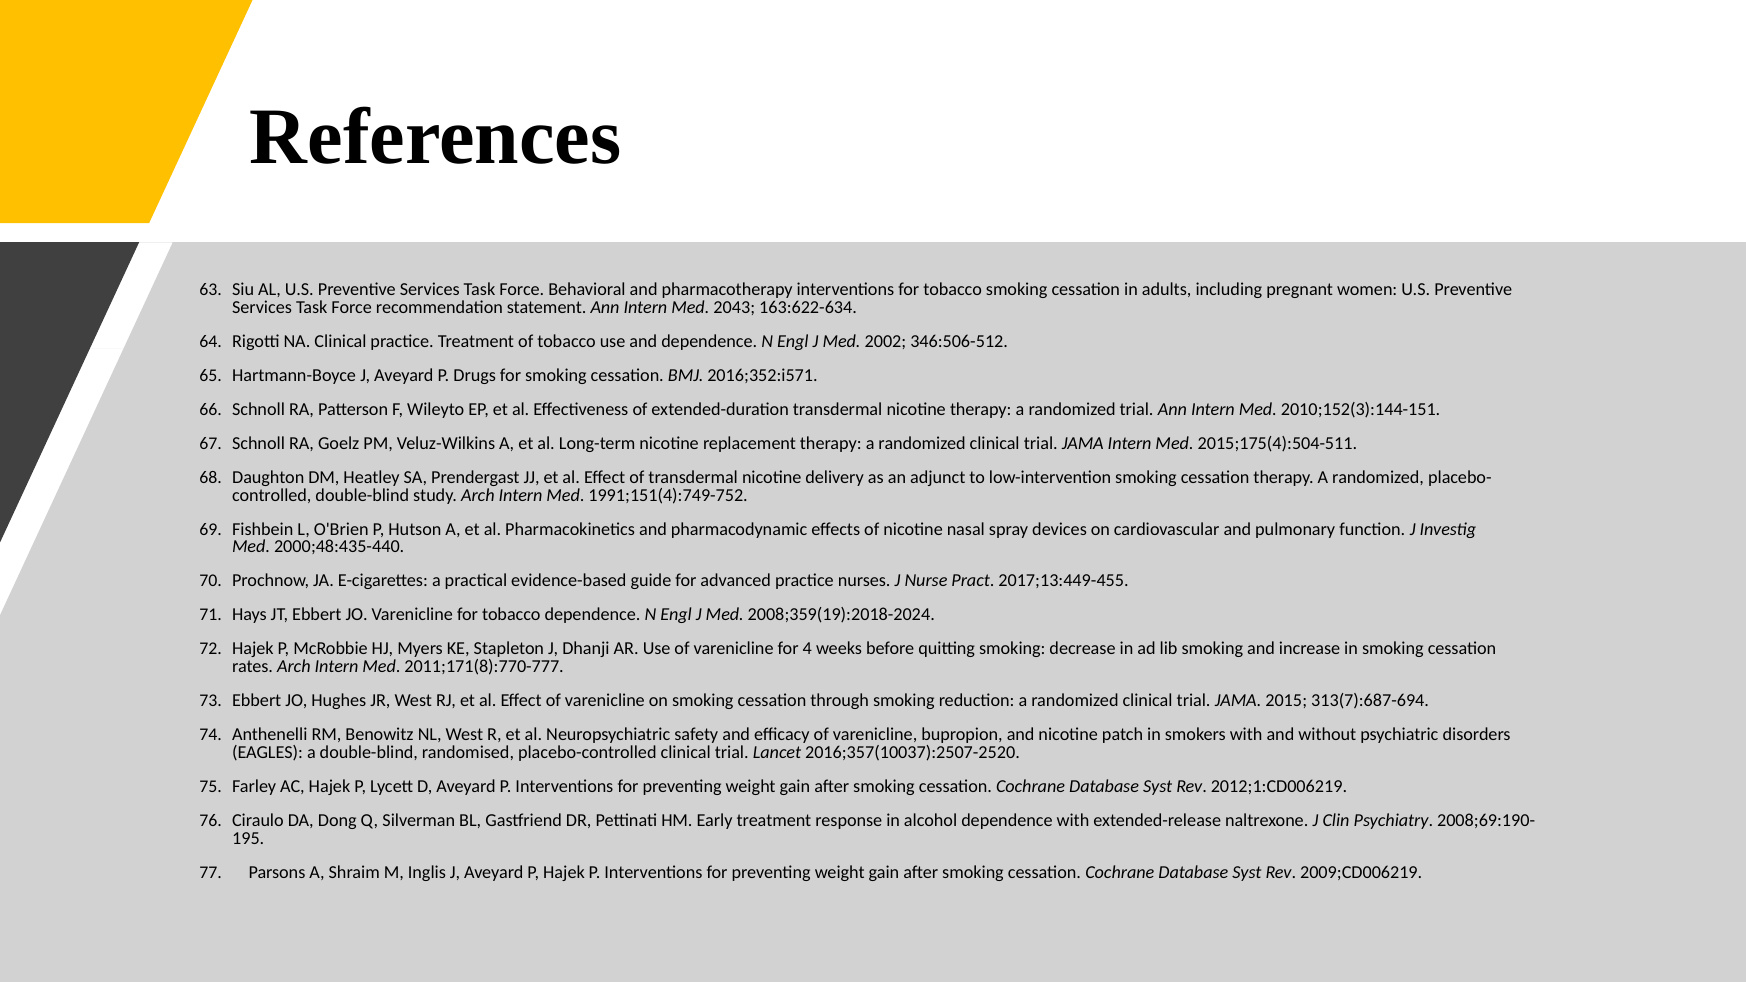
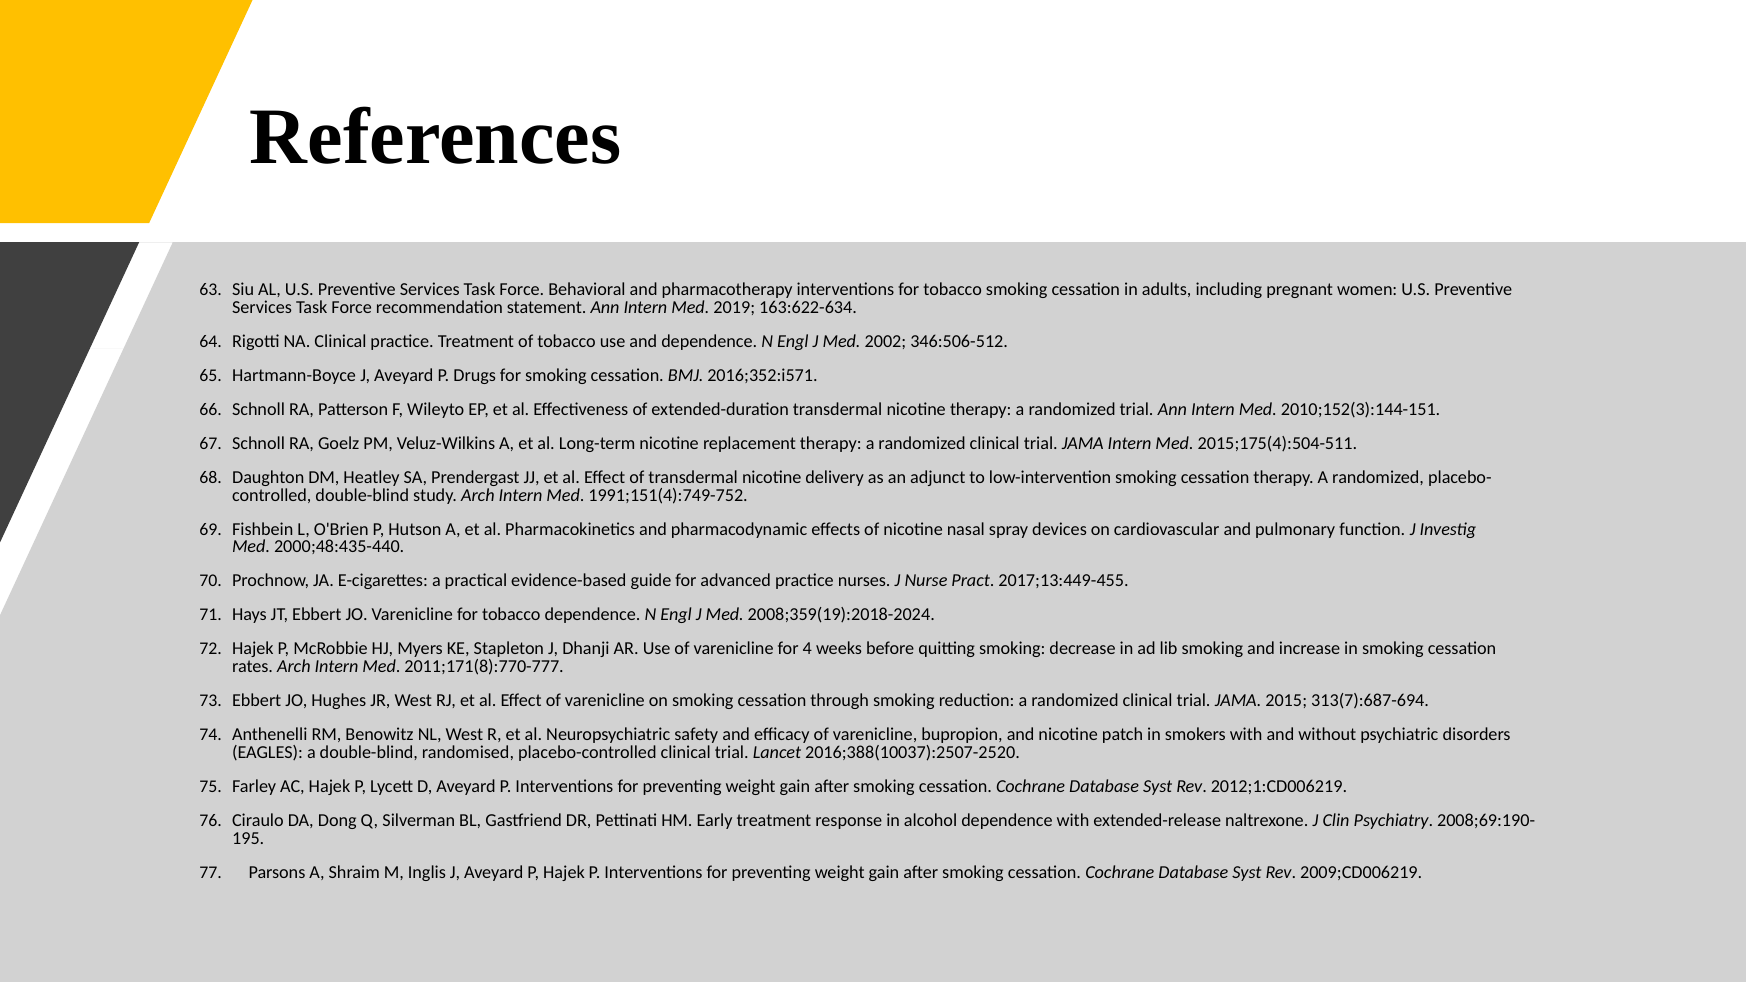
2043: 2043 -> 2019 (734, 307)
2016;357(10037):2507-2520: 2016;357(10037):2507-2520 -> 2016;388(10037):2507-2520 (912, 752)
